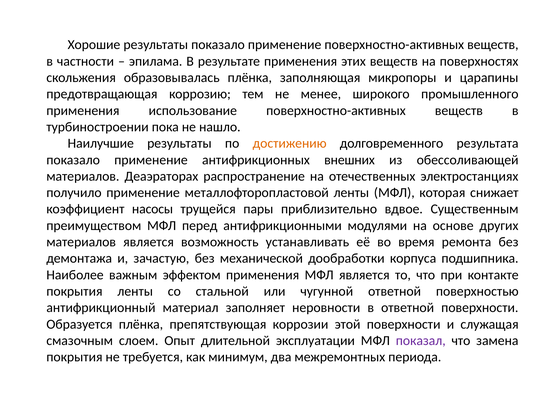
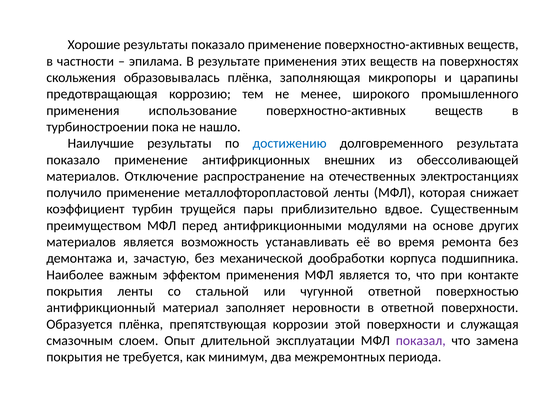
достижению colour: orange -> blue (290, 143)
Деаэраторах: Деаэраторах -> Отключение (161, 176)
насосы: насосы -> турбин (152, 209)
